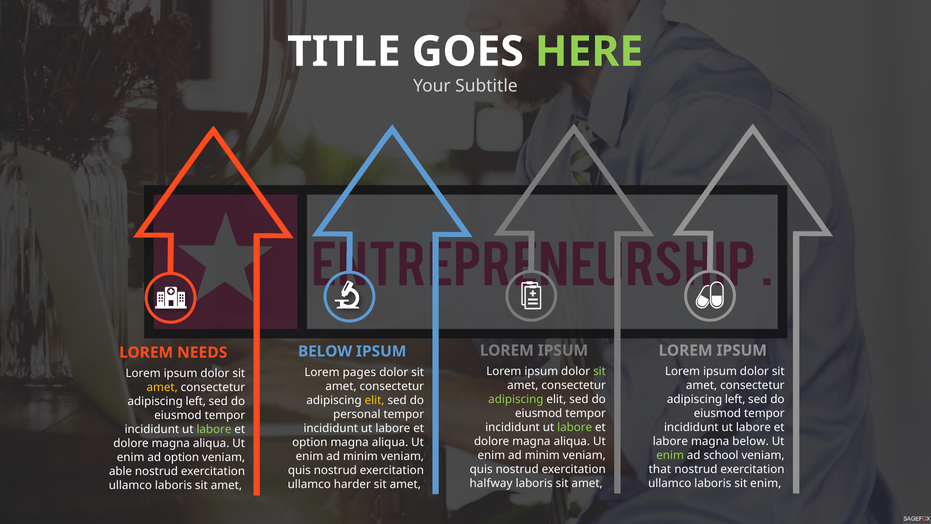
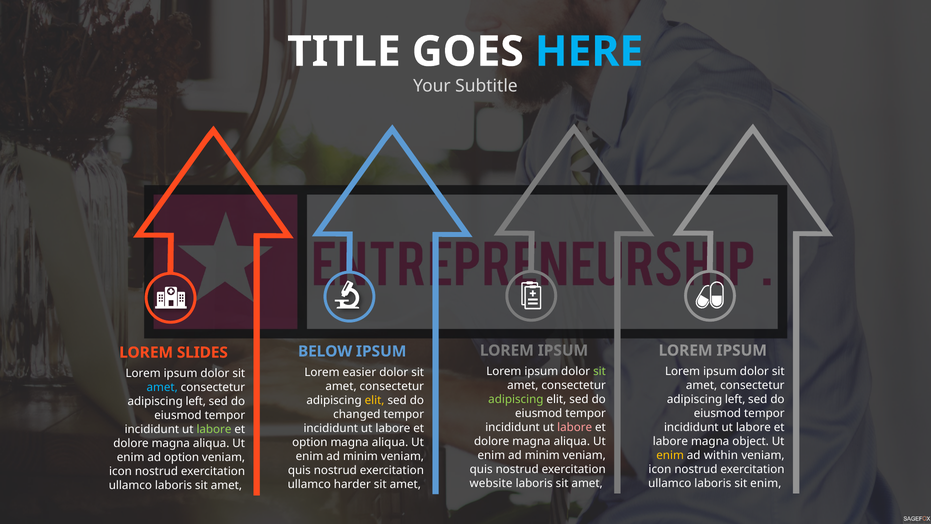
HERE colour: light green -> light blue (589, 52)
NEEDS: NEEDS -> SLIDES (202, 352)
pages: pages -> easier (359, 372)
amet colour: yellow -> light blue (162, 387)
personal: personal -> changed (357, 414)
labore colour: light green -> pink (575, 427)
magna below: below -> object (751, 441)
enim colour: light green -> yellow (670, 455)
school: school -> within (721, 455)
that: that -> icon (660, 469)
able: able -> icon (120, 471)
halfway: halfway -> website (491, 483)
